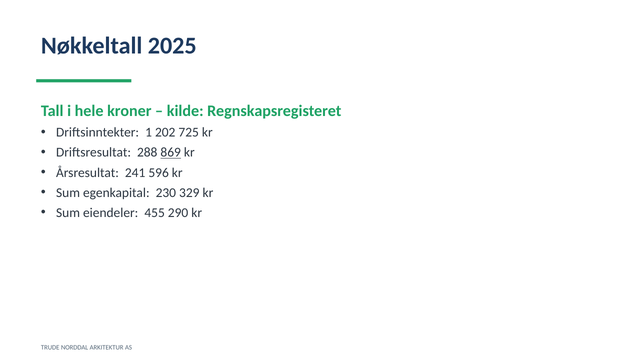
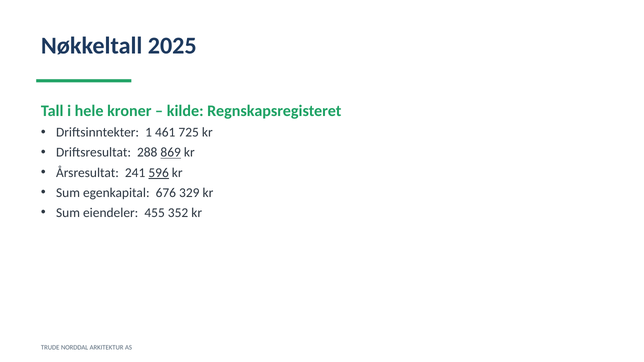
202: 202 -> 461 (165, 132)
596 underline: none -> present (159, 173)
230: 230 -> 676 (166, 193)
290: 290 -> 352 (178, 213)
